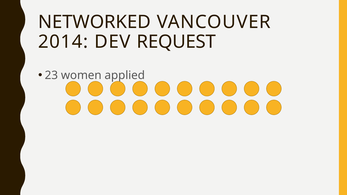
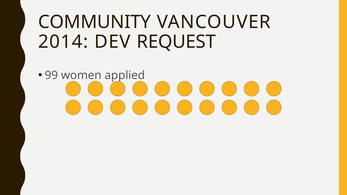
NETWORKED: NETWORKED -> COMMUNITY (95, 22)
23: 23 -> 99 (51, 76)
